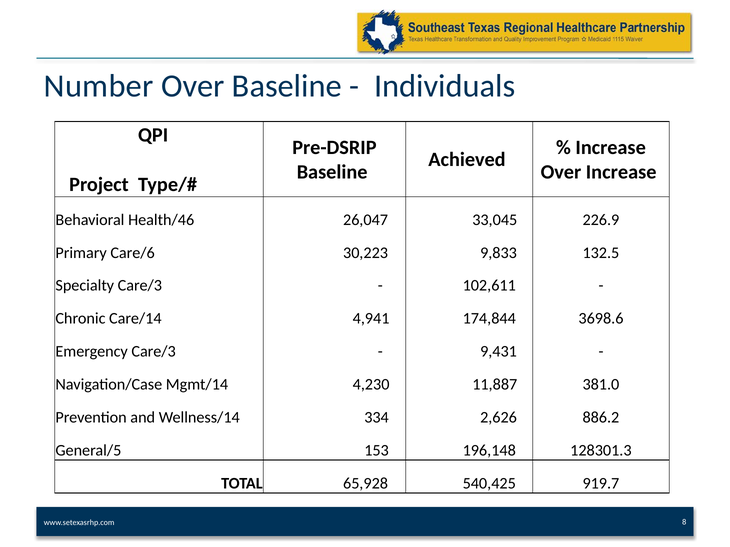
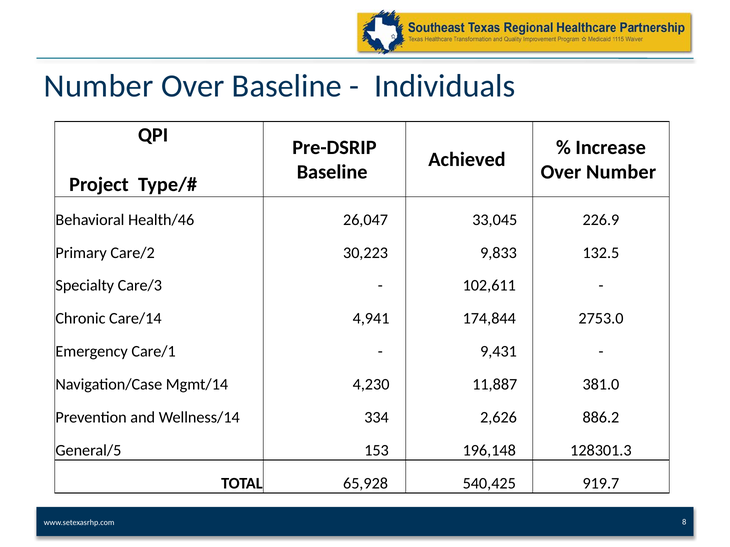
Over Increase: Increase -> Number (621, 172)
Care/6: Care/6 -> Care/2 (133, 253)
3698.6: 3698.6 -> 2753.0 (601, 319)
Emergency Care/3: Care/3 -> Care/1 (154, 352)
